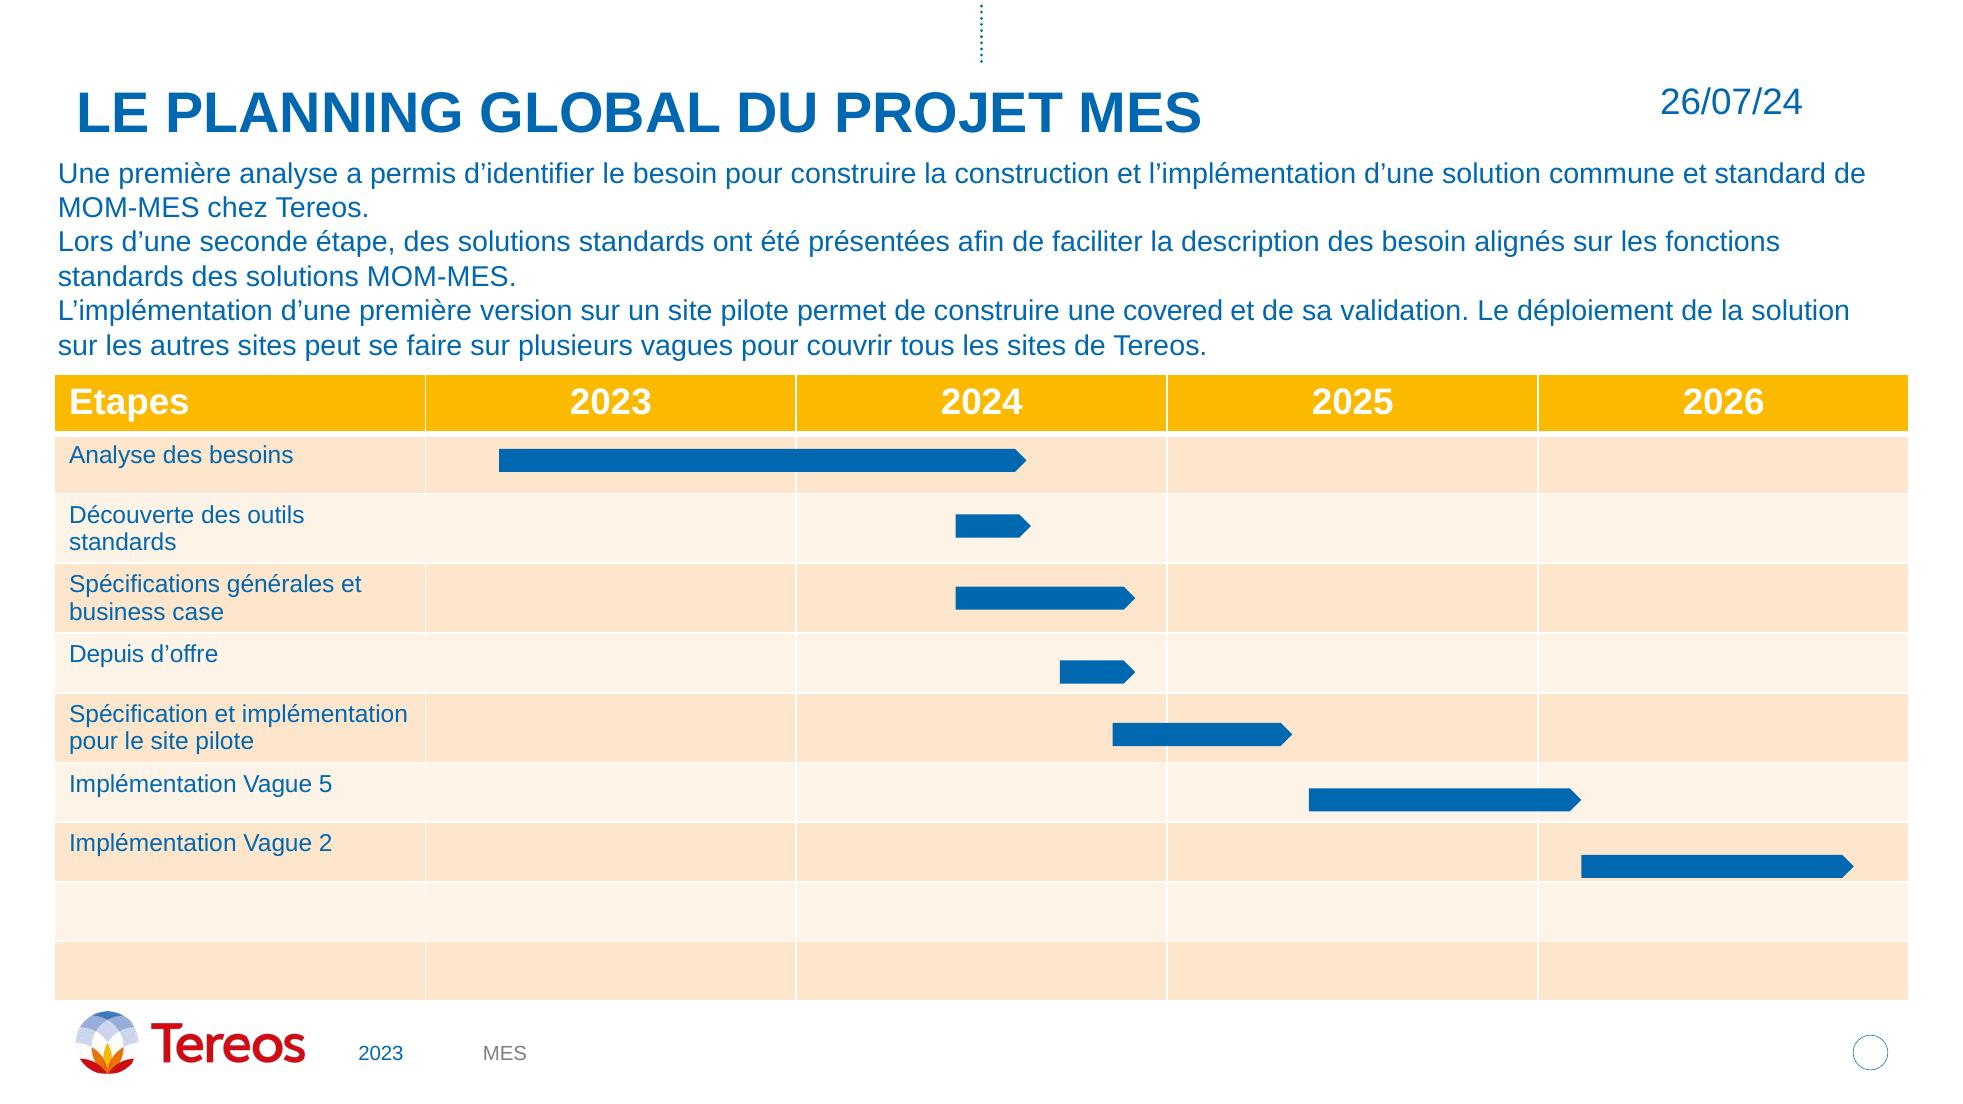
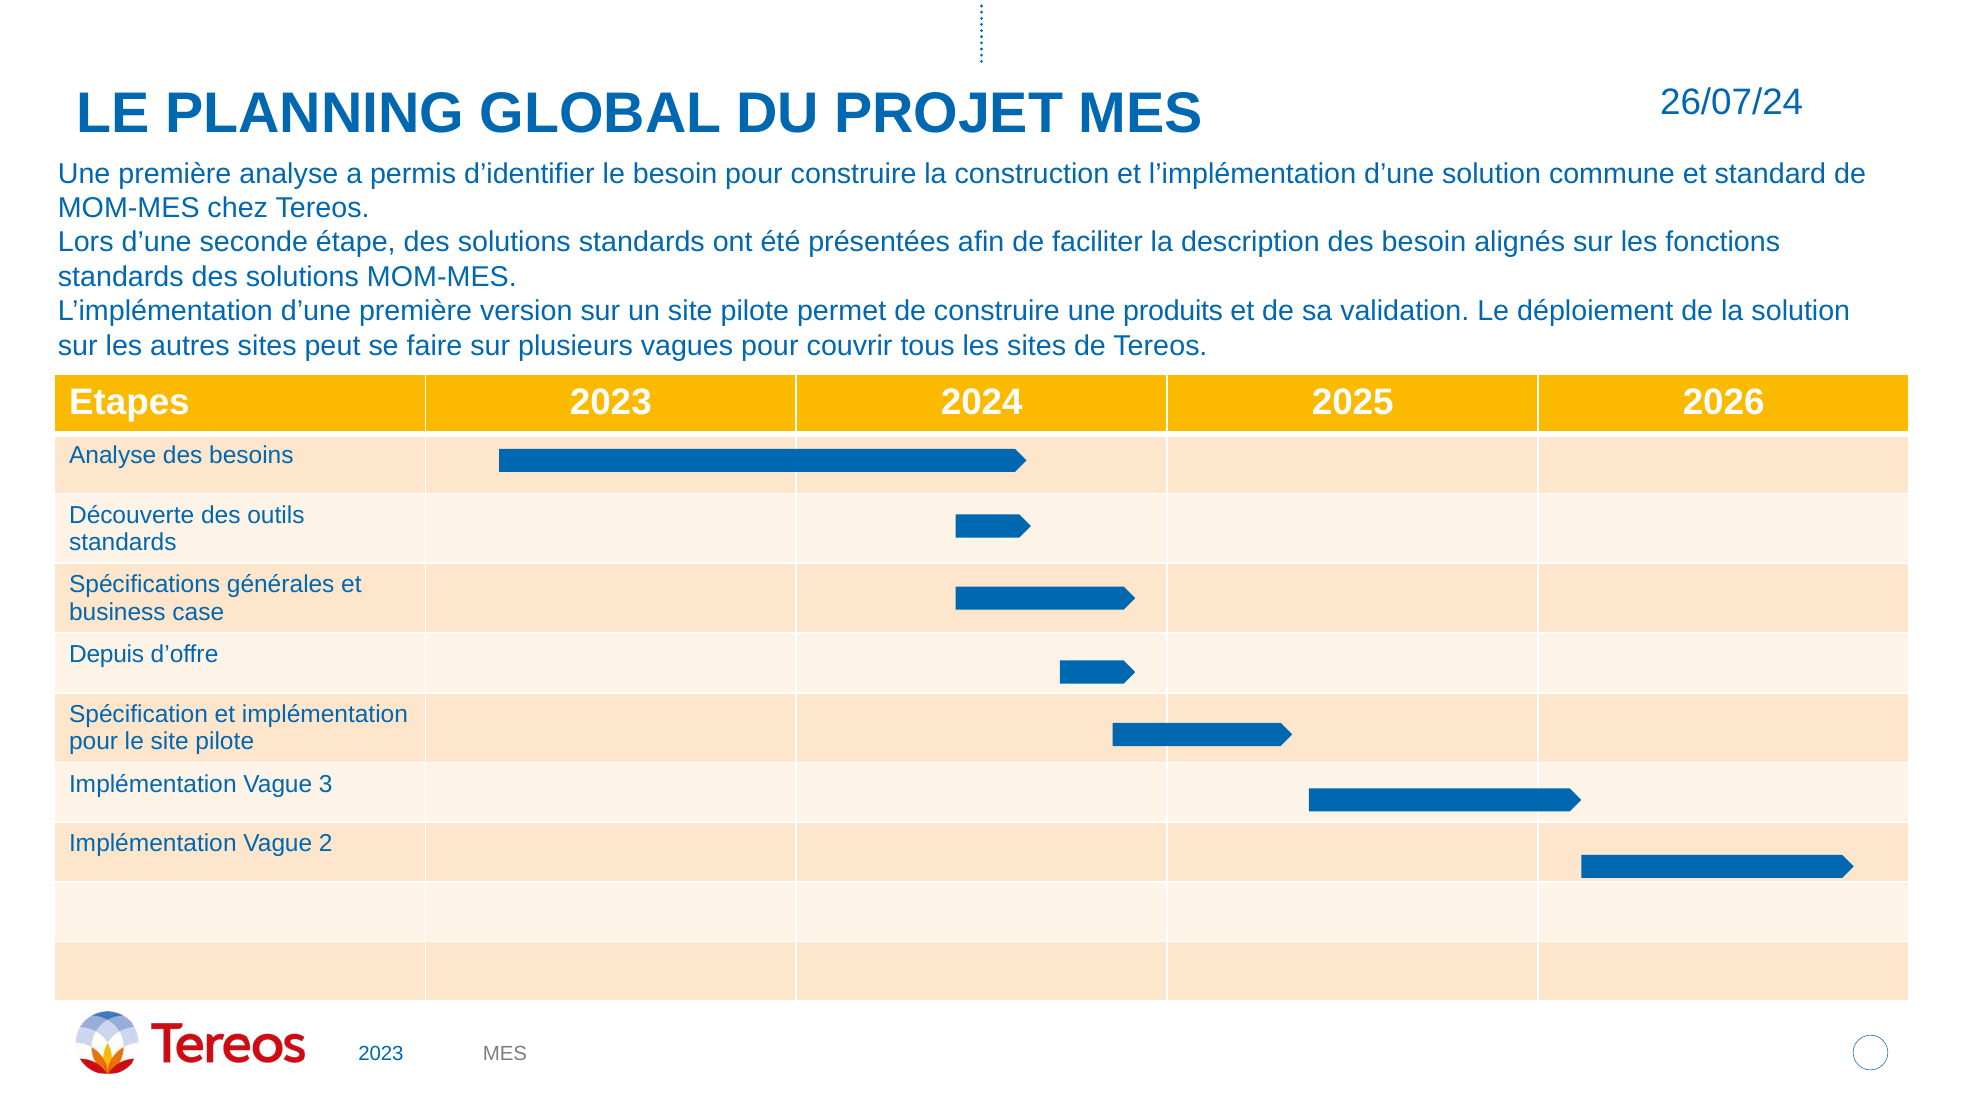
covered: covered -> produits (1173, 311)
5: 5 -> 3 (326, 784)
